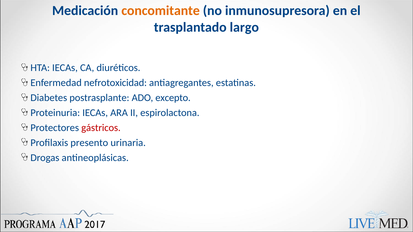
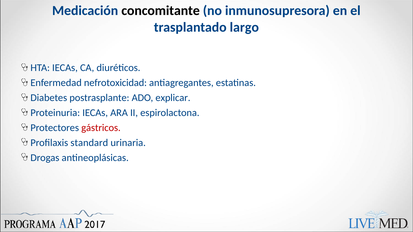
concomitante colour: orange -> black (161, 11)
excepto: excepto -> explicar (173, 98)
presento: presento -> standard (89, 143)
